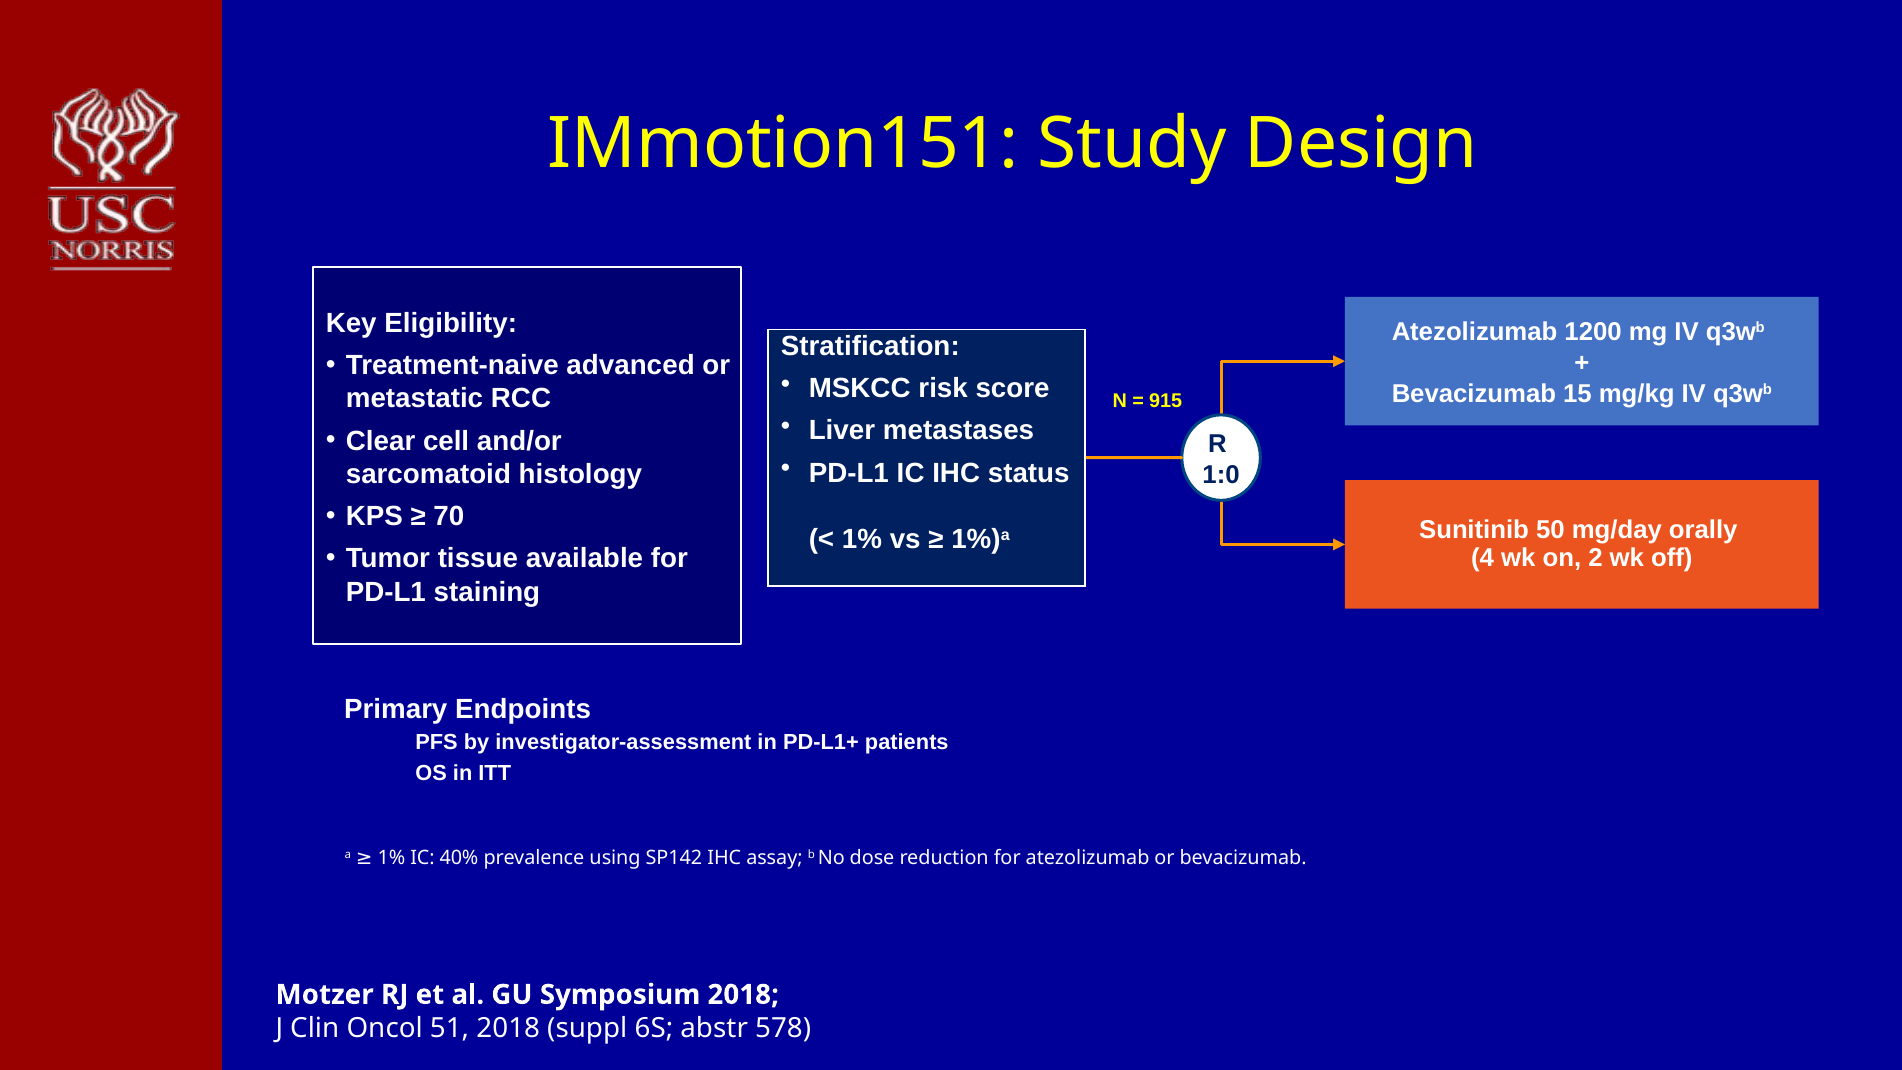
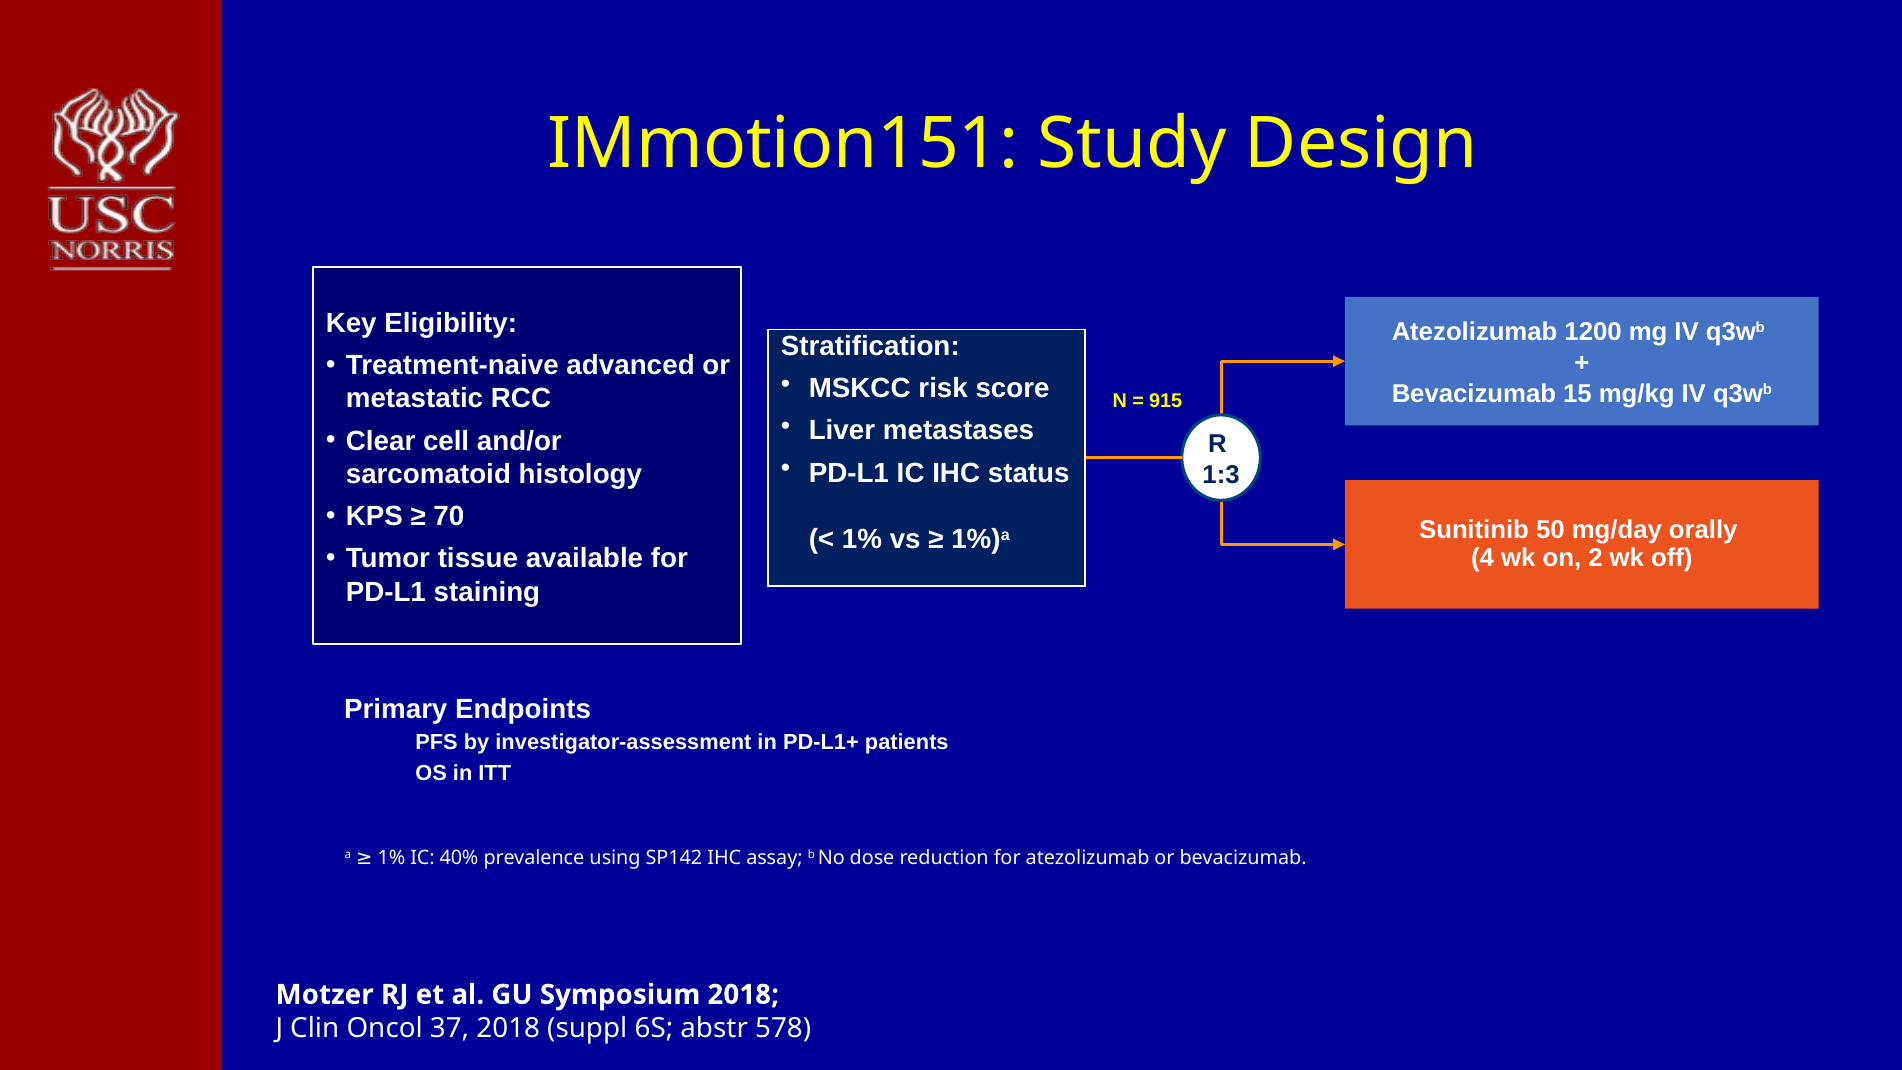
1:0: 1:0 -> 1:3 (1221, 475)
51: 51 -> 37 (450, 1028)
